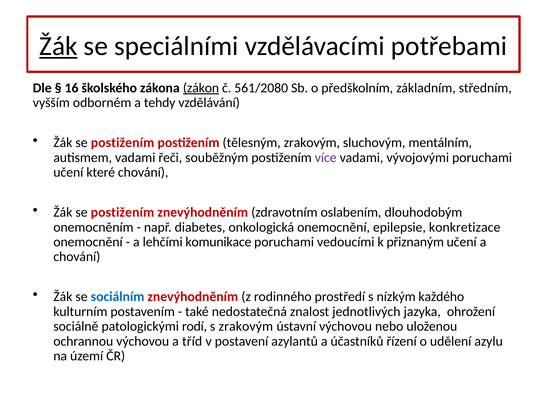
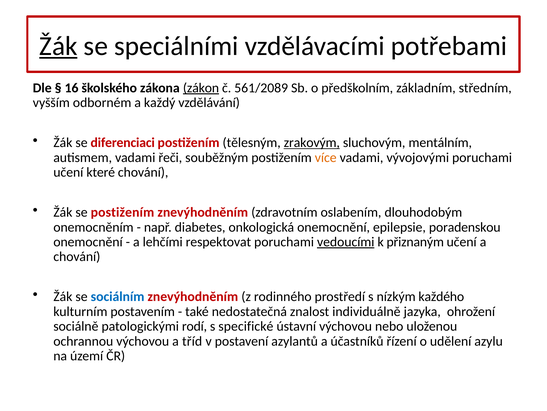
561/2080: 561/2080 -> 561/2089 (261, 88)
tehdy: tehdy -> každý (160, 103)
postižením: postižením -> diferenciaci (123, 142)
zrakovým underline: none -> present (312, 142)
více colour: purple -> orange (326, 157)
konkretizace: konkretizace -> poradenskou (465, 227)
komunikace: komunikace -> respektovat (218, 242)
vedoucími underline: none -> present (346, 242)
jednotlivých: jednotlivých -> individuálně (366, 311)
s zrakovým: zrakovým -> specifické (246, 326)
